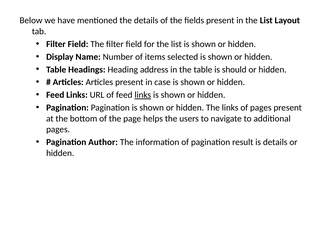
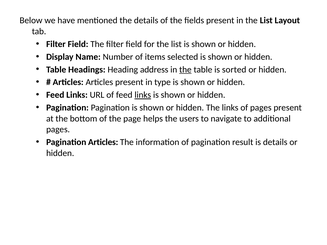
the underline: none -> present (185, 70)
should: should -> sorted (234, 70)
case: case -> type (163, 82)
Pagination Author: Author -> Articles (103, 142)
